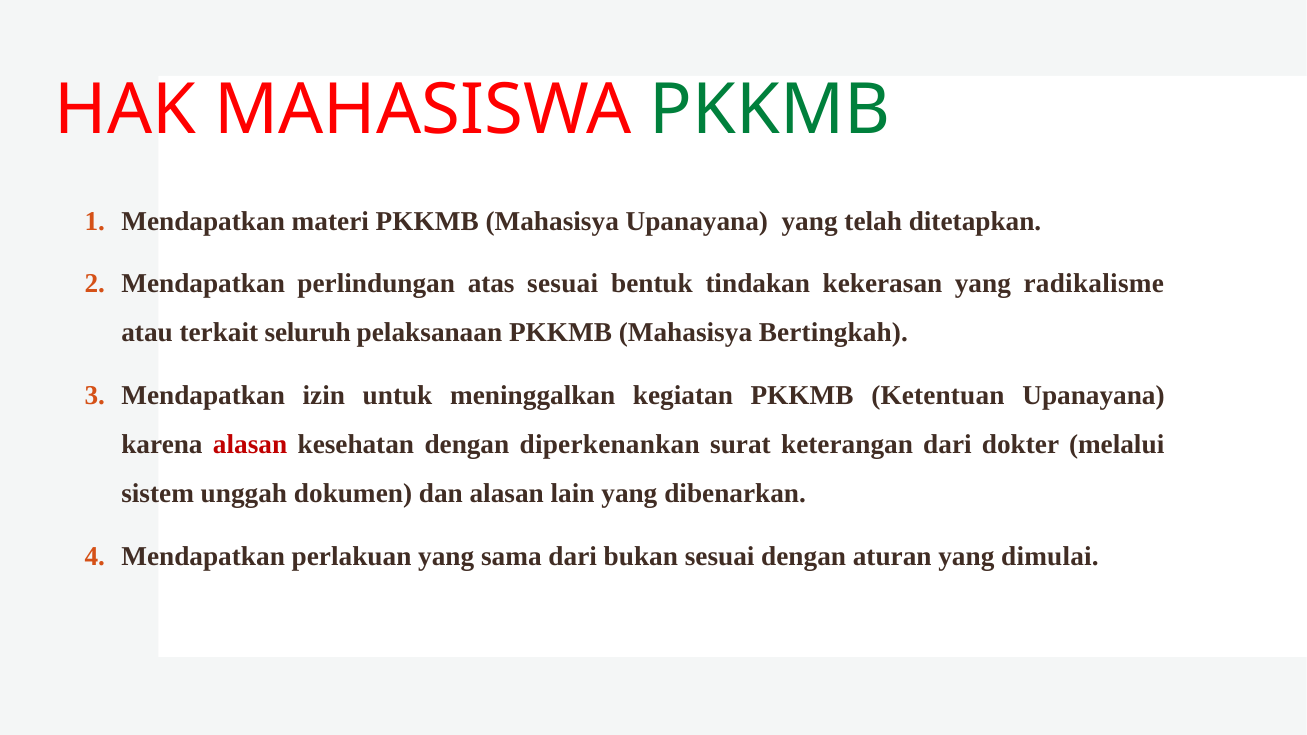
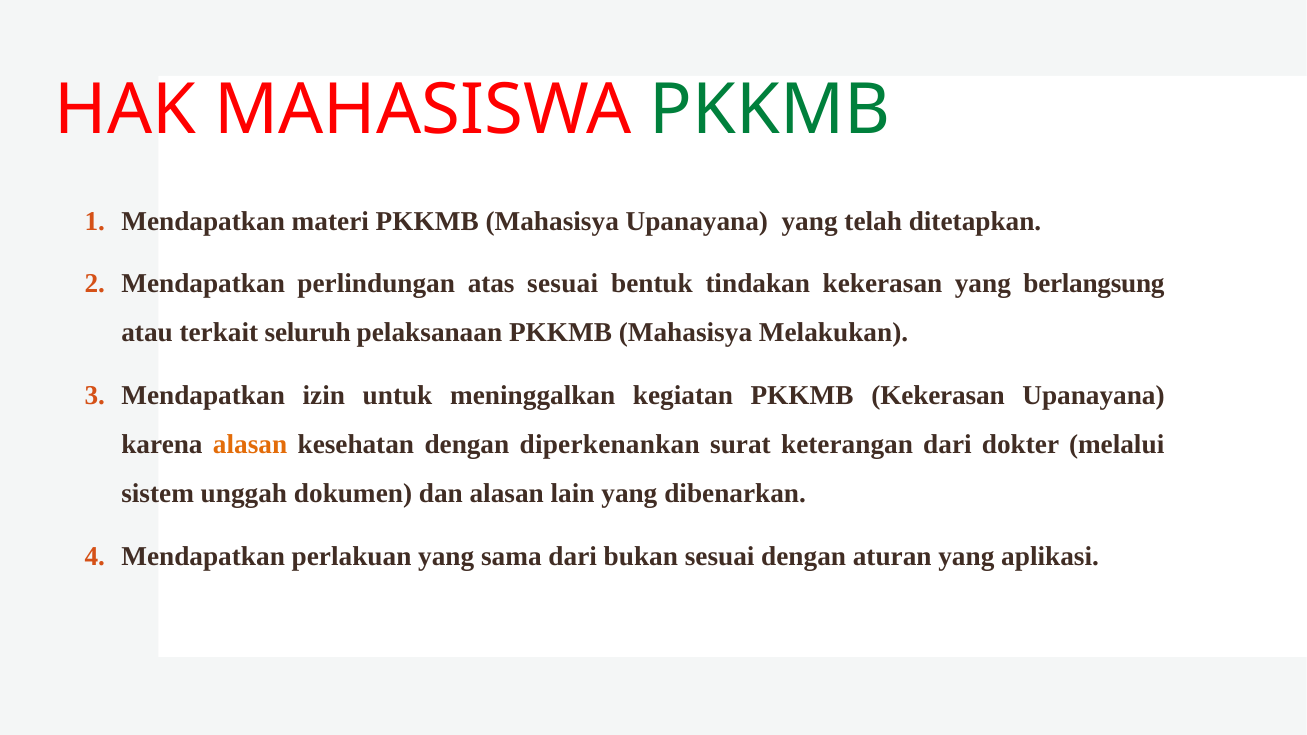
radikalisme: radikalisme -> berlangsung (1094, 284)
Bertingkah: Bertingkah -> Melakukan (834, 333)
PKKMB Ketentuan: Ketentuan -> Kekerasan (938, 396)
alasan colour: red -> orange (250, 445)
dimulai: dimulai -> aplikasi (1050, 557)
